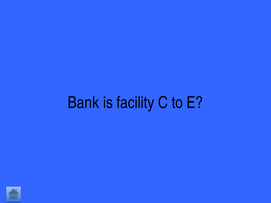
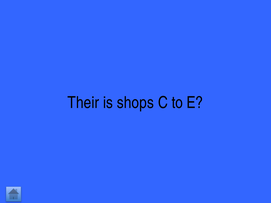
Bank: Bank -> Their (83, 103)
facility: facility -> shops (135, 103)
